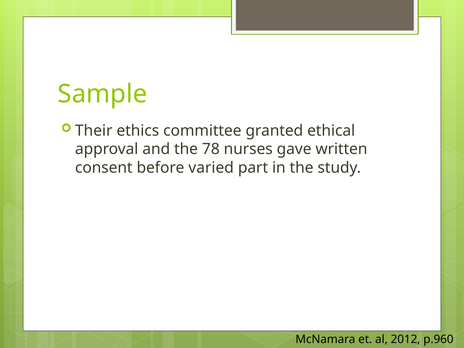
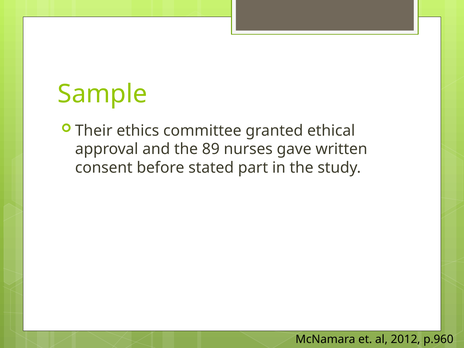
78: 78 -> 89 (211, 149)
varied: varied -> stated (211, 168)
